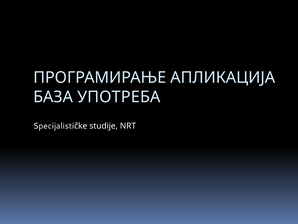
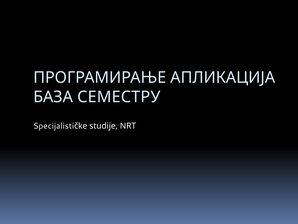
УПОТРЕБА: УПОТРЕБА -> СЕМЕСТРУ (119, 97)
